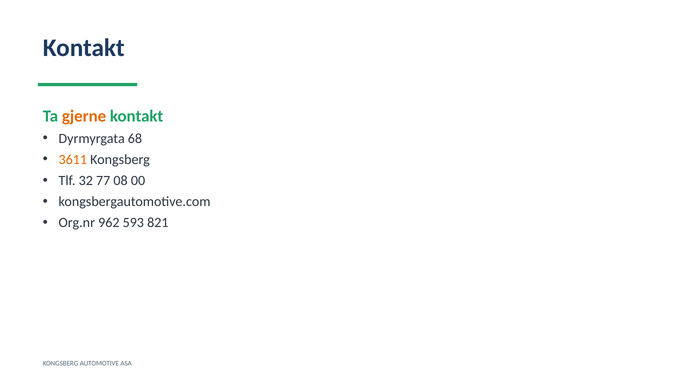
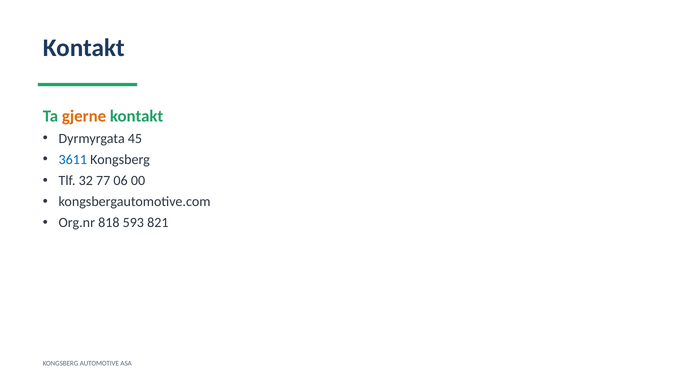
68: 68 -> 45 (135, 138)
3611 colour: orange -> blue (73, 159)
08: 08 -> 06 (121, 180)
962: 962 -> 818 (109, 223)
